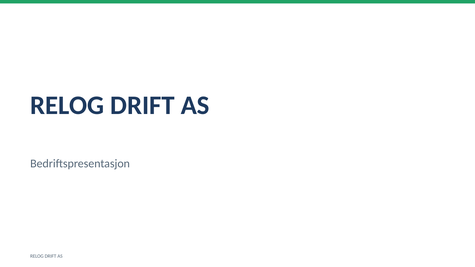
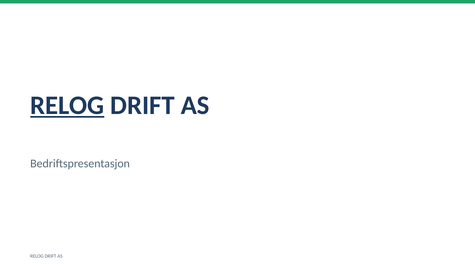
RELOG underline: none -> present (67, 105)
